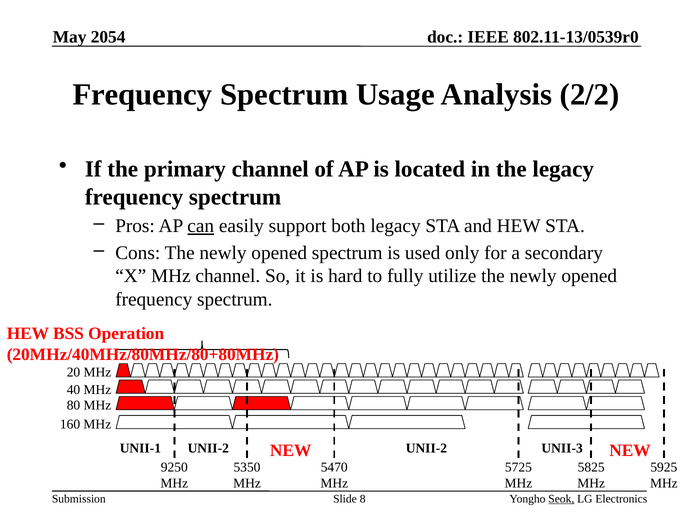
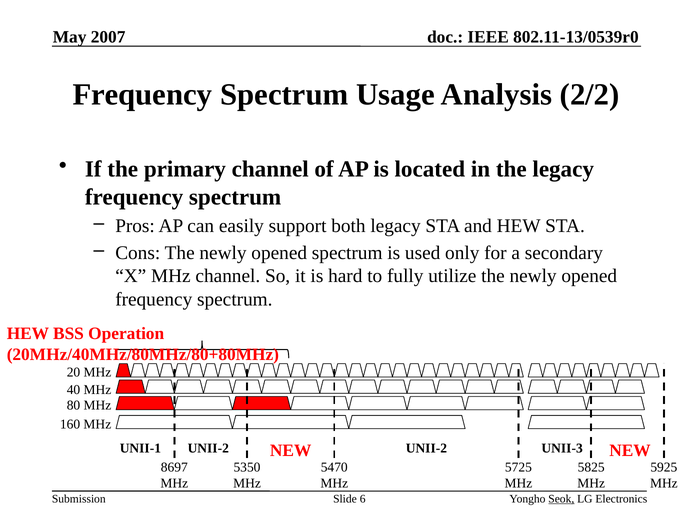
2054: 2054 -> 2007 (108, 37)
can underline: present -> none (201, 226)
9250: 9250 -> 8697 (174, 467)
8: 8 -> 6 (363, 498)
